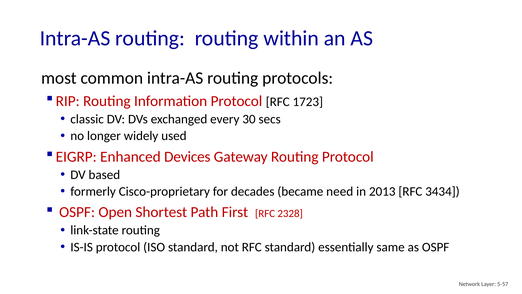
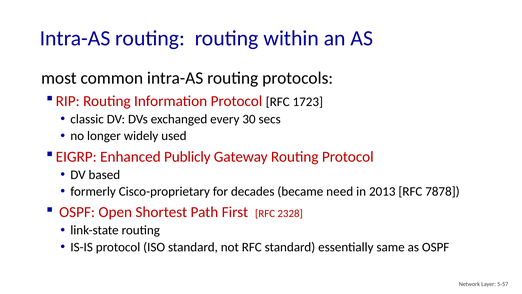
Devices: Devices -> Publicly (187, 156)
3434: 3434 -> 7878 (442, 191)
